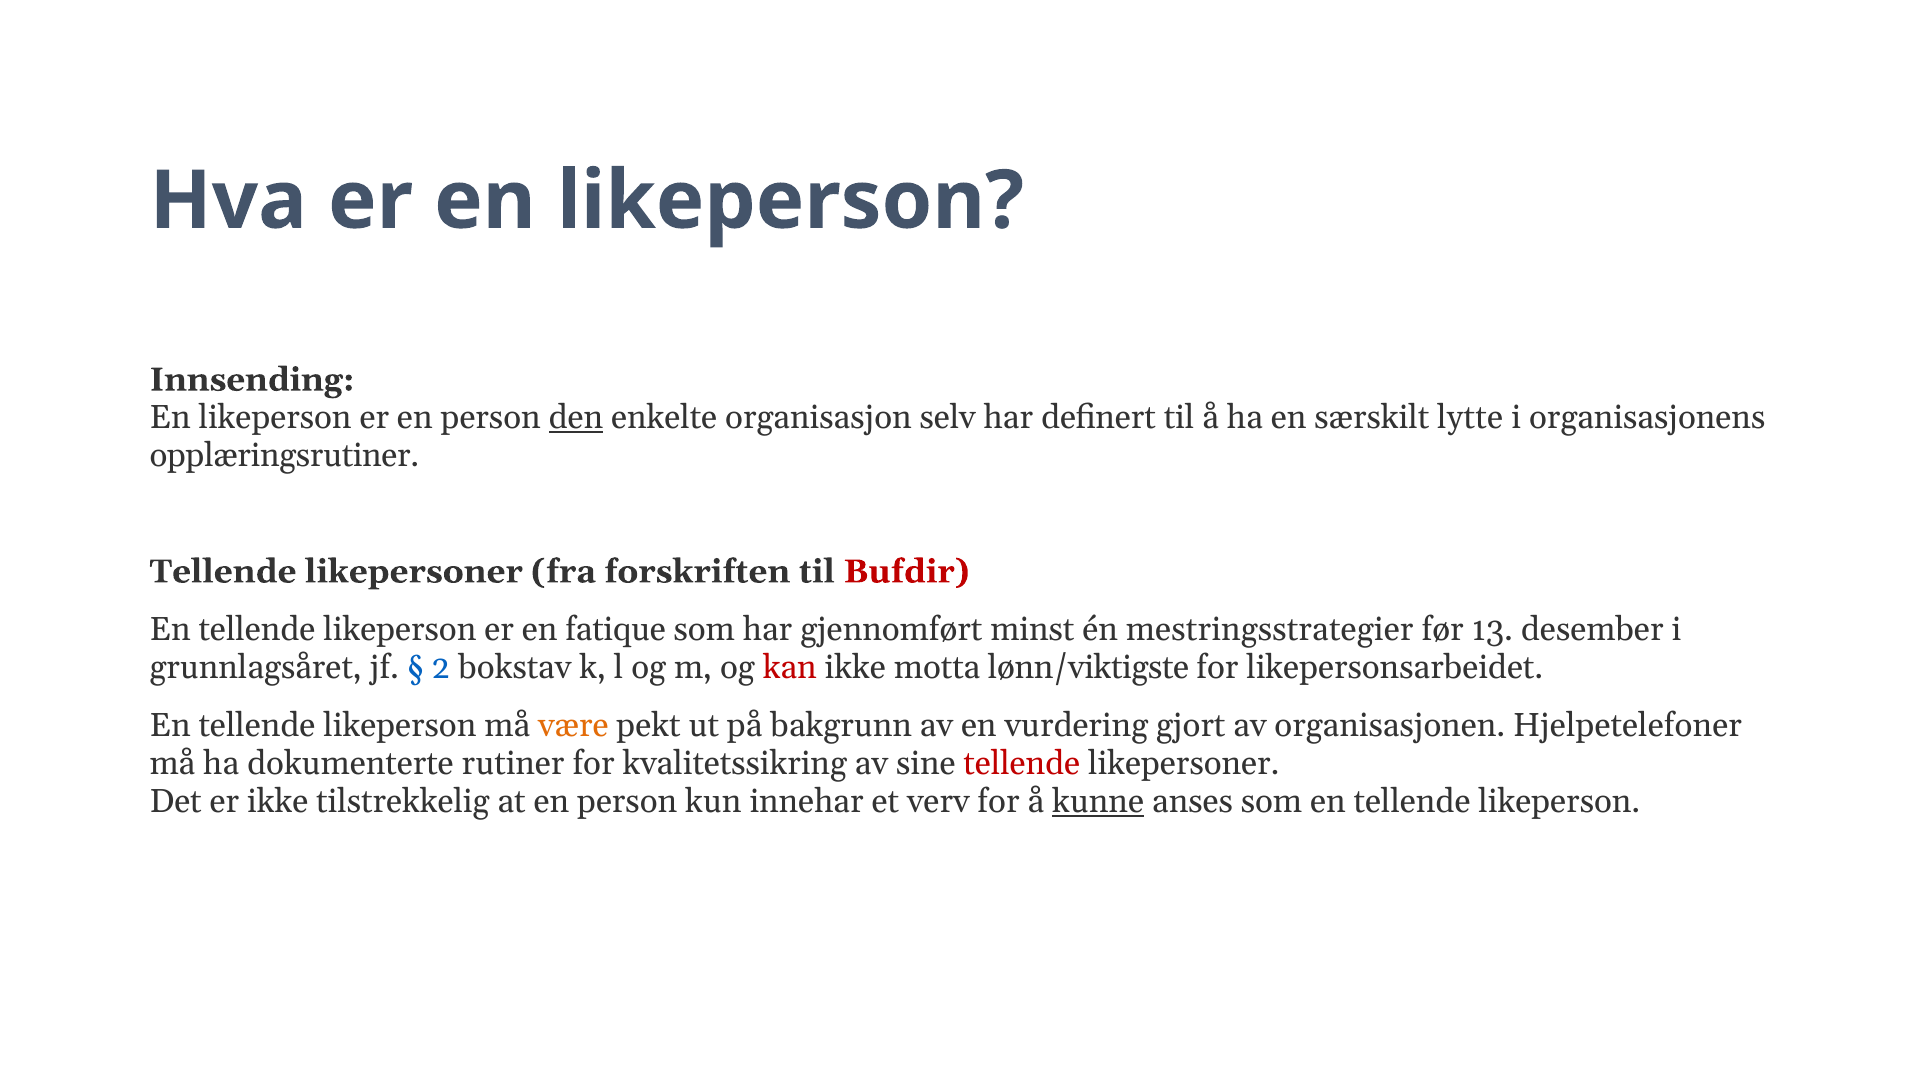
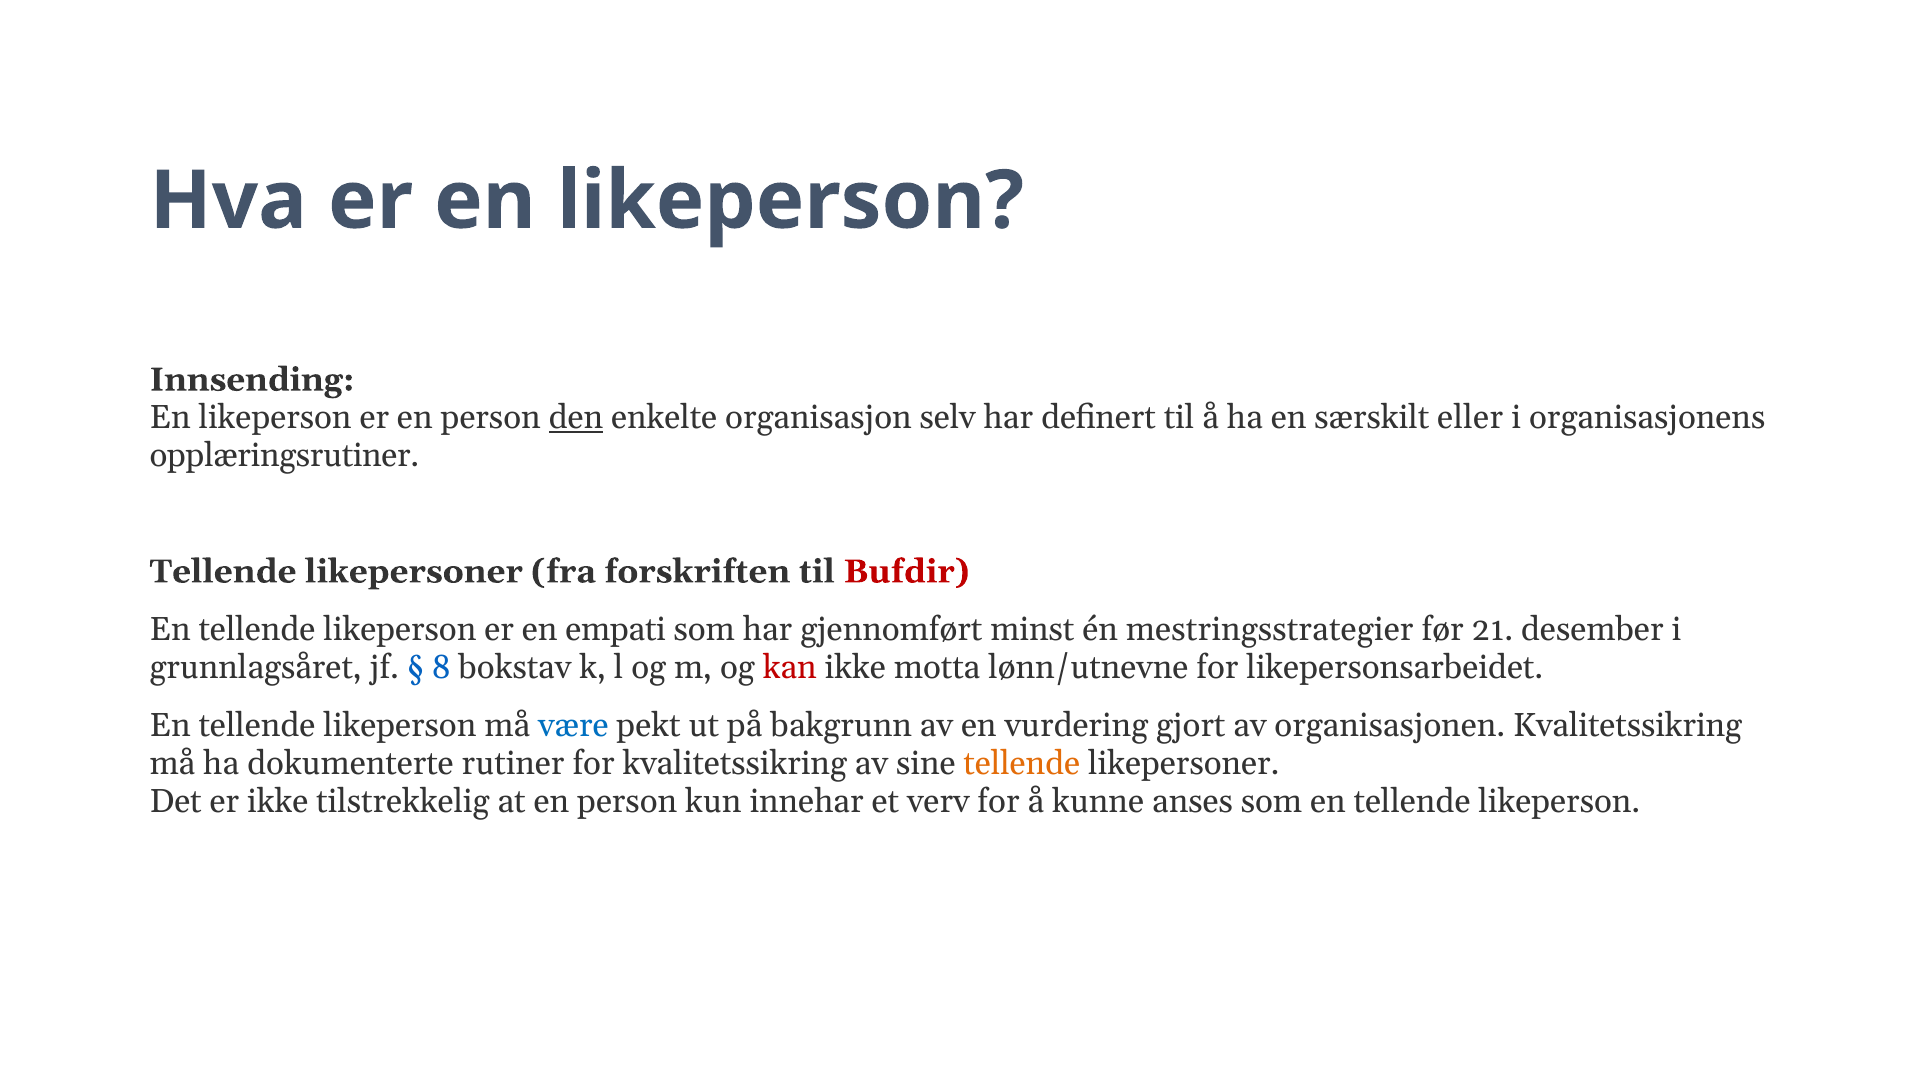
lytte: lytte -> eller (1470, 418)
fatique: fatique -> empati (616, 630)
13: 13 -> 21 (1492, 630)
2: 2 -> 8 (441, 668)
lønn/viktigste: lønn/viktigste -> lønn/utnevne (1088, 668)
være colour: orange -> blue (573, 726)
organisasjonen Hjelpetelefoner: Hjelpetelefoner -> Kvalitetssikring (1628, 726)
tellende colour: red -> orange (1022, 764)
kunne underline: present -> none (1098, 801)
